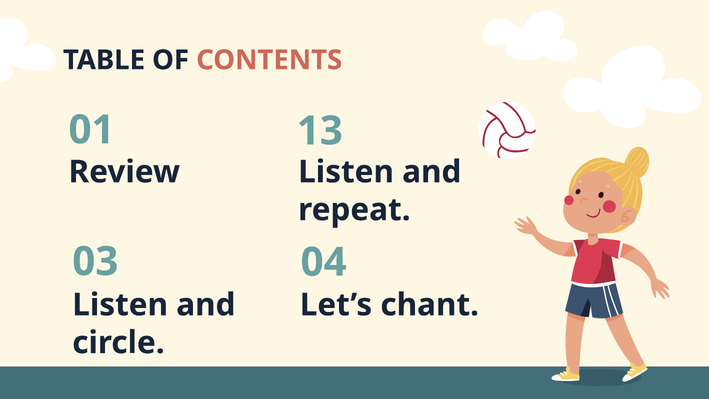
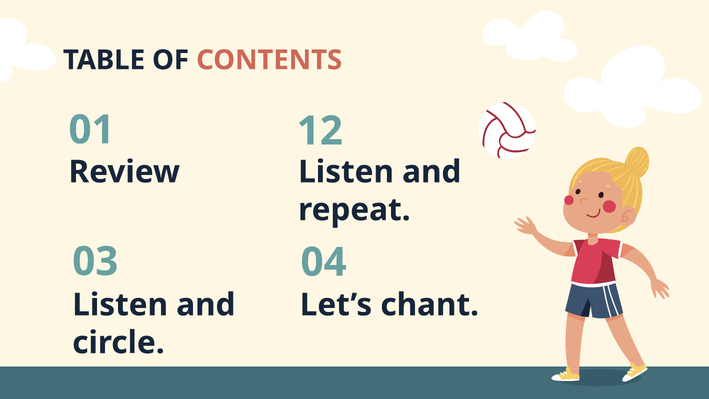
13: 13 -> 12 (320, 131)
